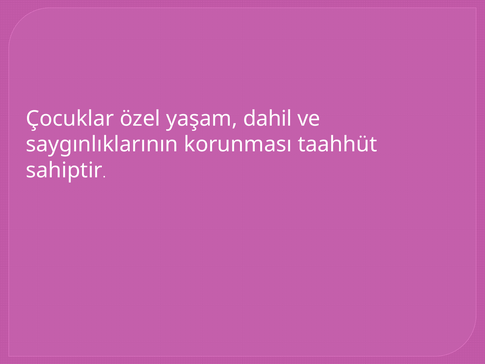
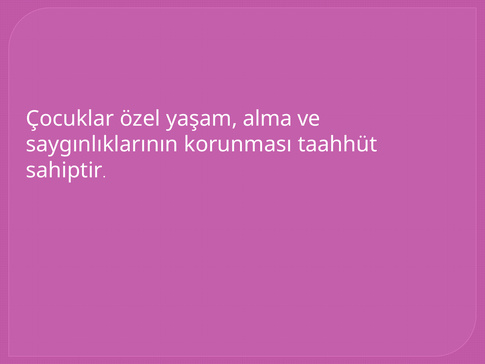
dahil: dahil -> alma (268, 119)
